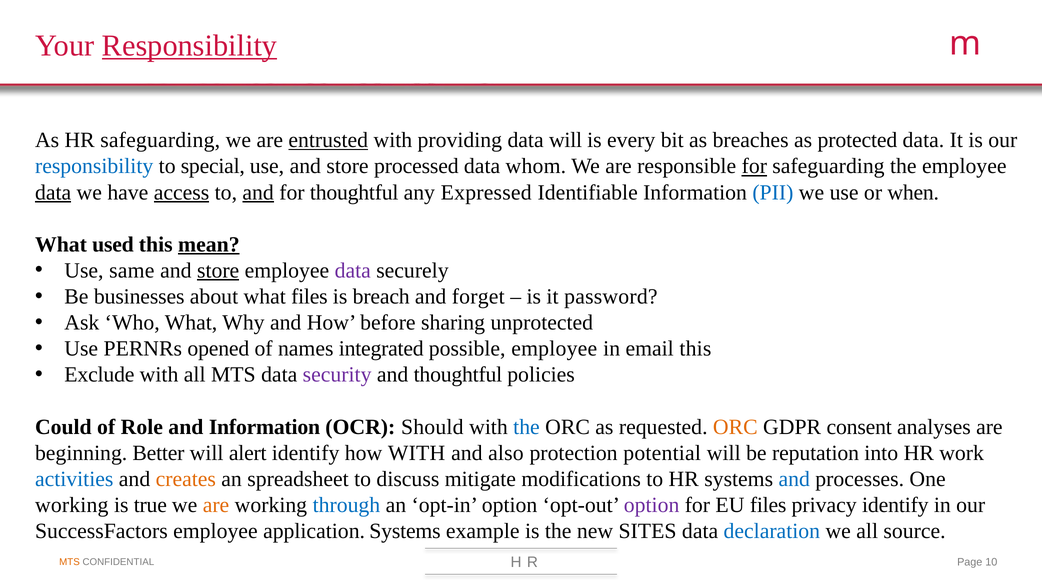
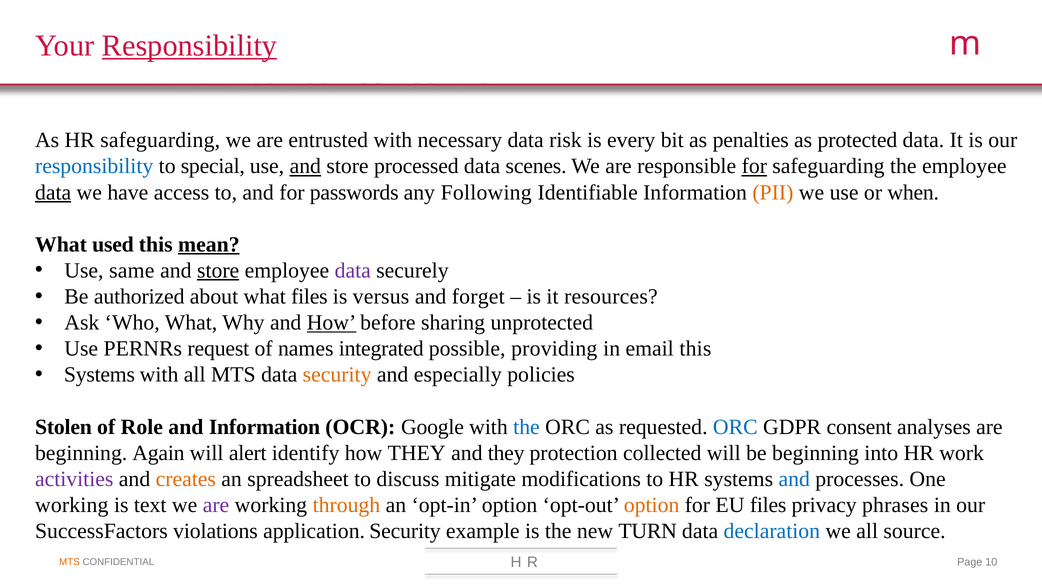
entrusted underline: present -> none (328, 140)
providing: providing -> necessary (460, 140)
data will: will -> risk (565, 140)
breaches: breaches -> penalties (751, 140)
and underline: none -> present (305, 166)
whom: whom -> scenes (536, 166)
access underline: present -> none (182, 192)
and underline: present -> none (258, 192)
for thoughtful: thoughtful -> passwords (354, 192)
Expressed: Expressed -> Following (486, 192)
PII colour: blue -> orange (773, 192)
businesses: businesses -> authorized (139, 297)
breach: breach -> versus (381, 297)
password: password -> resources (611, 297)
How underline: none -> present (332, 323)
opened: opened -> request (218, 349)
possible employee: employee -> providing (554, 349)
Exclude: Exclude -> Systems (99, 375)
security colour: purple -> orange (337, 375)
and thoughtful: thoughtful -> especially (458, 375)
Could: Could -> Stolen (63, 427)
Should: Should -> Google (432, 427)
ORC colour: orange -> blue (735, 427)
Better: Better -> Again (158, 453)
how WITH: WITH -> THEY (417, 453)
and also: also -> they (506, 453)
potential: potential -> collected (662, 453)
be reputation: reputation -> beginning (815, 453)
activities colour: blue -> purple (74, 479)
true: true -> text (150, 505)
are colour: orange -> purple (216, 505)
through colour: blue -> orange (346, 505)
option colour: purple -> orange (652, 505)
privacy identify: identify -> phrases (895, 505)
SuccessFactors employee: employee -> violations (215, 531)
application Systems: Systems -> Security (405, 531)
SITES: SITES -> TURN (648, 531)
